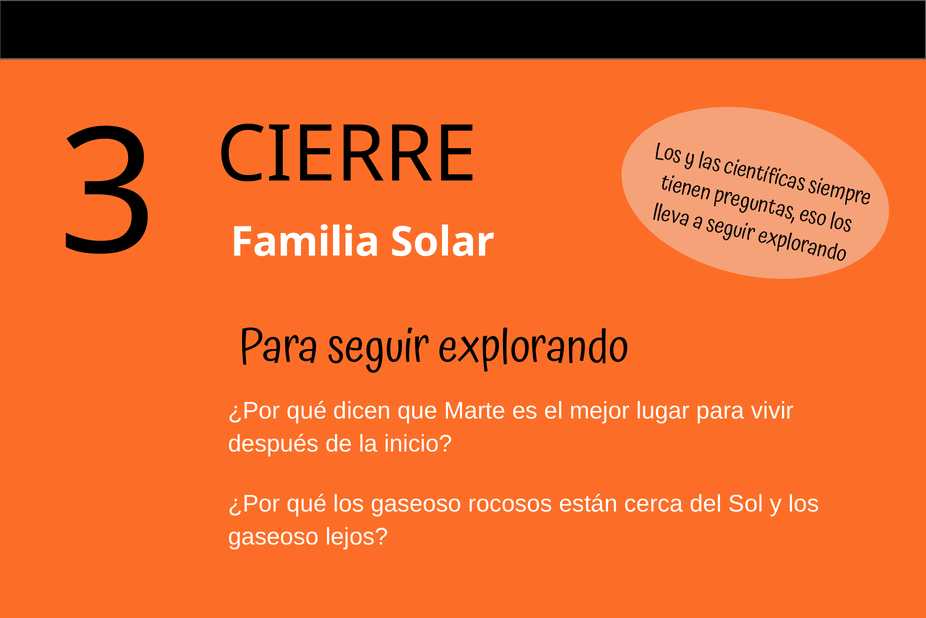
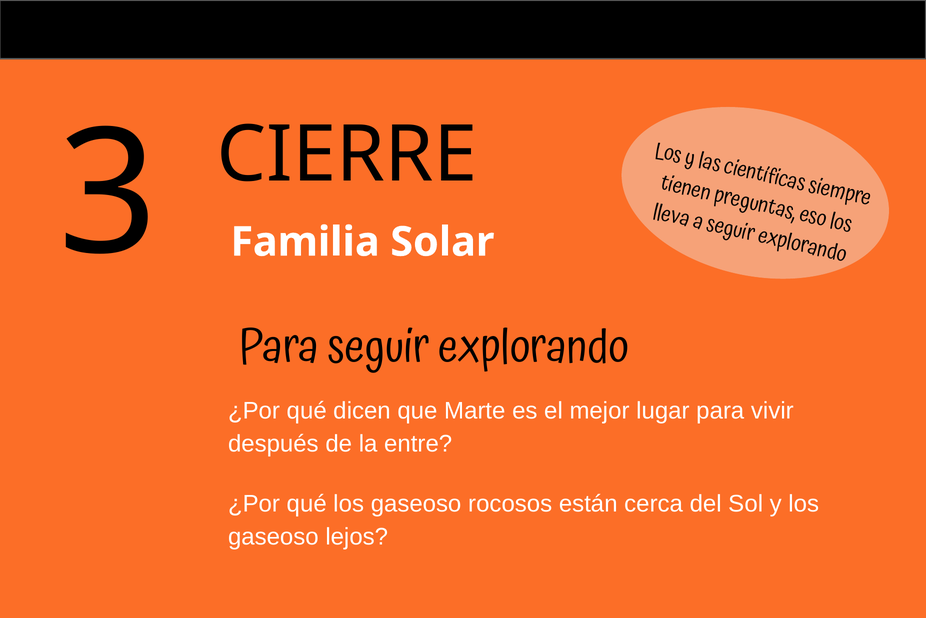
inicio: inicio -> entre (418, 443)
